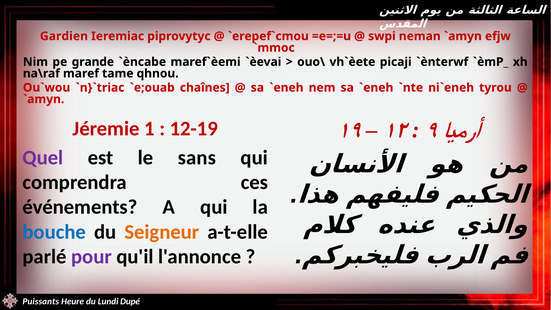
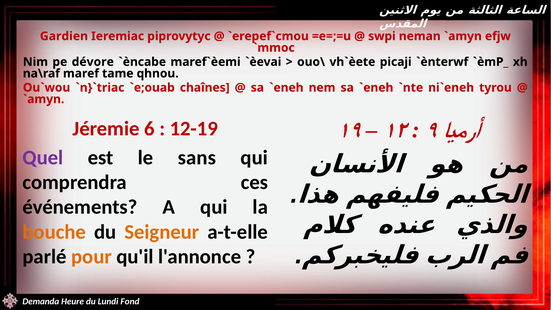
grande: grande -> dévore (93, 62)
1: 1 -> 6 (149, 129)
bouche colour: blue -> orange (54, 232)
pour colour: purple -> orange (92, 257)
Puissants: Puissants -> Demanda (41, 302)
Dupé: Dupé -> Fond (130, 302)
